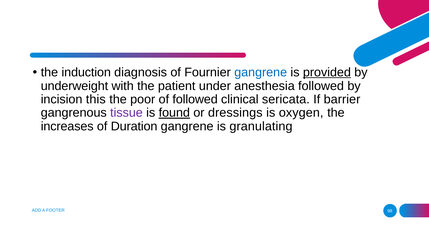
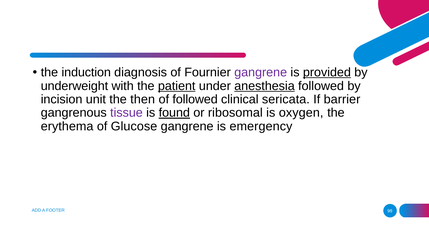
gangrene colour: blue -> purple (261, 73)
patient underline: none -> present (177, 86)
anesthesia underline: none -> present (264, 86)
this: this -> unit (96, 99)
poor: poor -> then (143, 99)
dressings: dressings -> ribosomal (235, 113)
increases: increases -> erythema (67, 126)
Duration: Duration -> Glucose (134, 126)
granulating: granulating -> emergency (261, 126)
